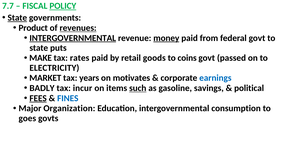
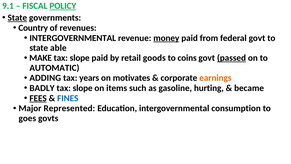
7.7: 7.7 -> 9.1 (8, 6)
Product: Product -> Country (33, 28)
revenues underline: present -> none (78, 28)
INTERGOVERNMENTAL underline: present -> none (73, 38)
puts: puts -> able (58, 48)
rates: rates -> slope (80, 58)
passed underline: none -> present (231, 58)
ELECTRICITY: ELECTRICITY -> AUTOMATIC (54, 68)
MARKET: MARKET -> ADDING (45, 78)
earnings colour: blue -> orange (215, 78)
incur: incur -> slope (83, 88)
such underline: present -> none (138, 88)
savings: savings -> hurting (209, 88)
political: political -> became (249, 88)
Organization: Organization -> Represented (69, 108)
